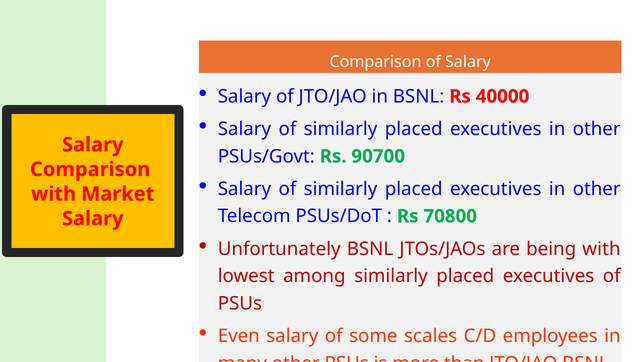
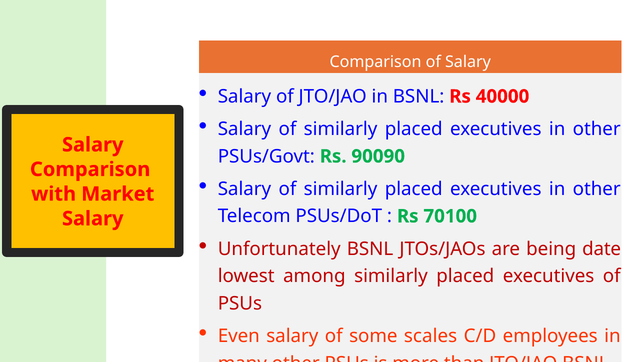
90700: 90700 -> 90090 (378, 156)
70800: 70800 -> 70100 (450, 216)
being with: with -> date (602, 249)
